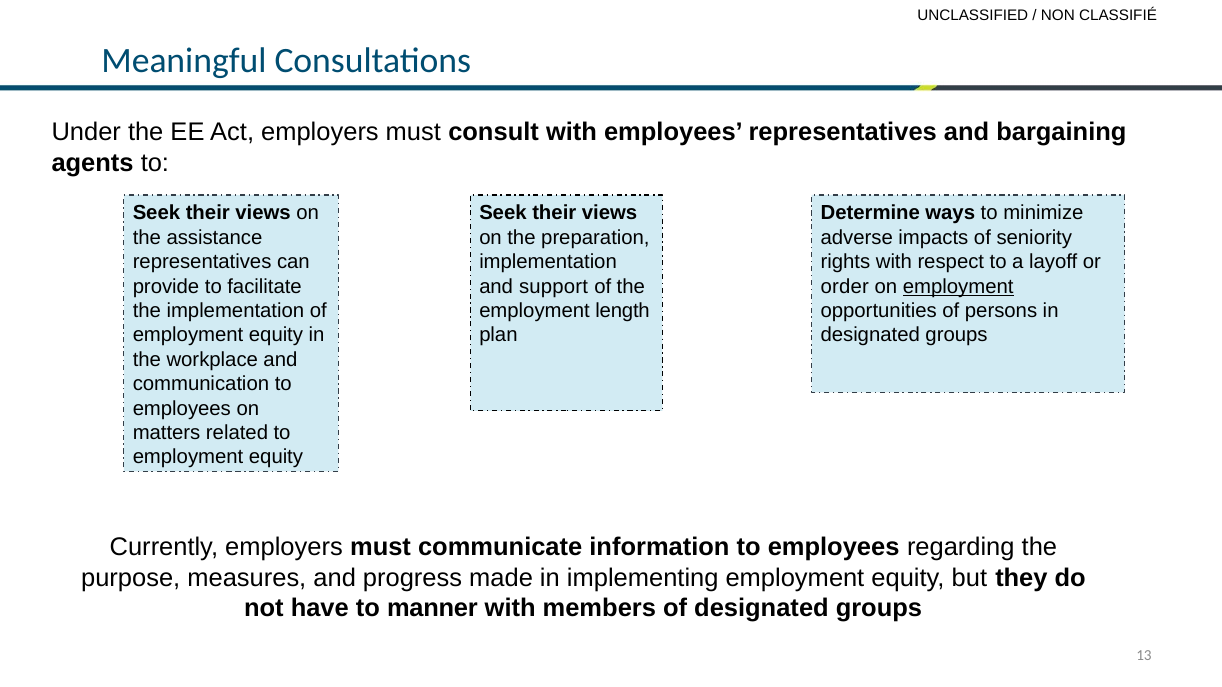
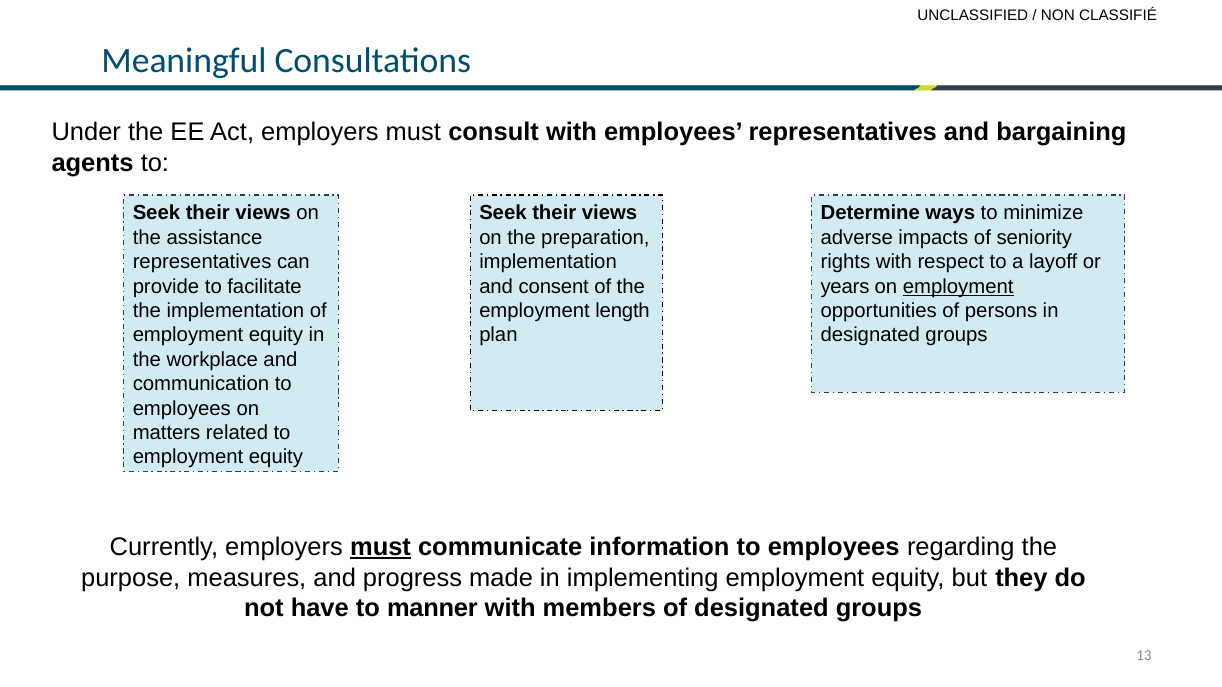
support: support -> consent (554, 287)
order: order -> years (845, 287)
must underline: none -> present (381, 547)
